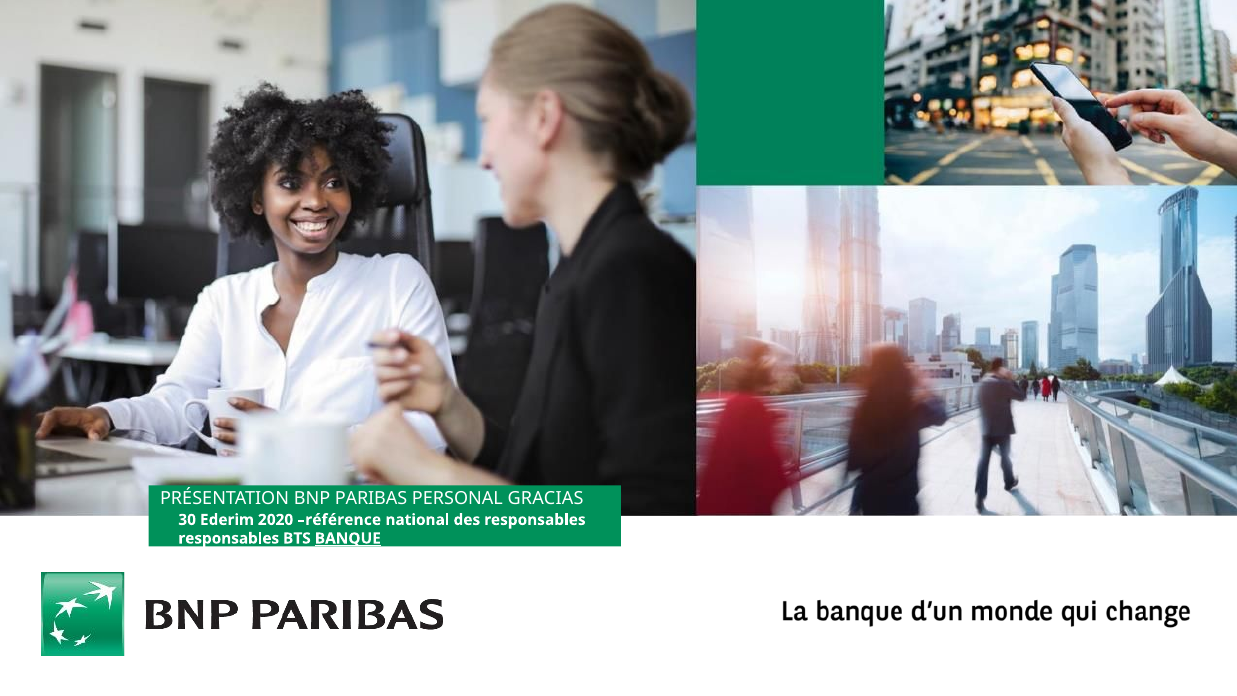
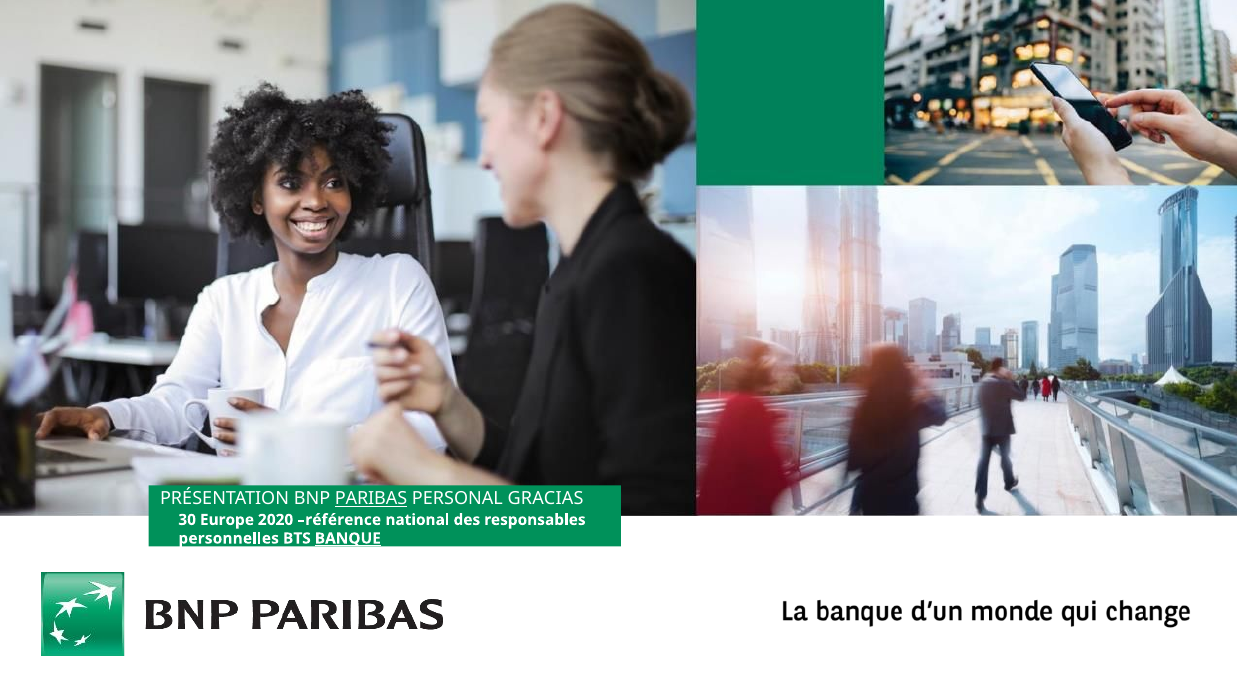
PARIBAS underline: none -> present (371, 498)
Ederim: Ederim -> Europe (227, 520)
responsables: responsables -> personnelles (229, 538)
